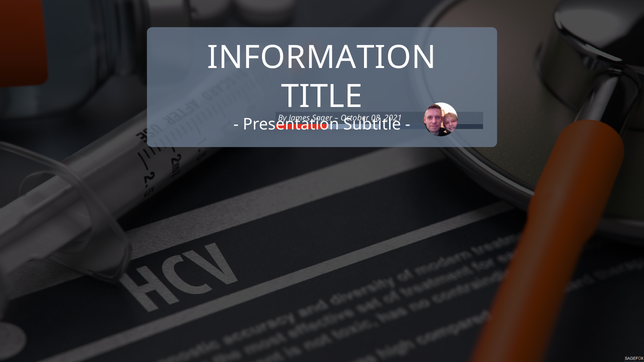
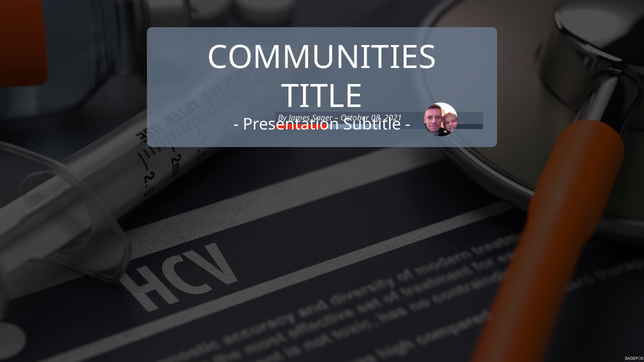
INFORMATION: INFORMATION -> COMMUNITIES (322, 58)
